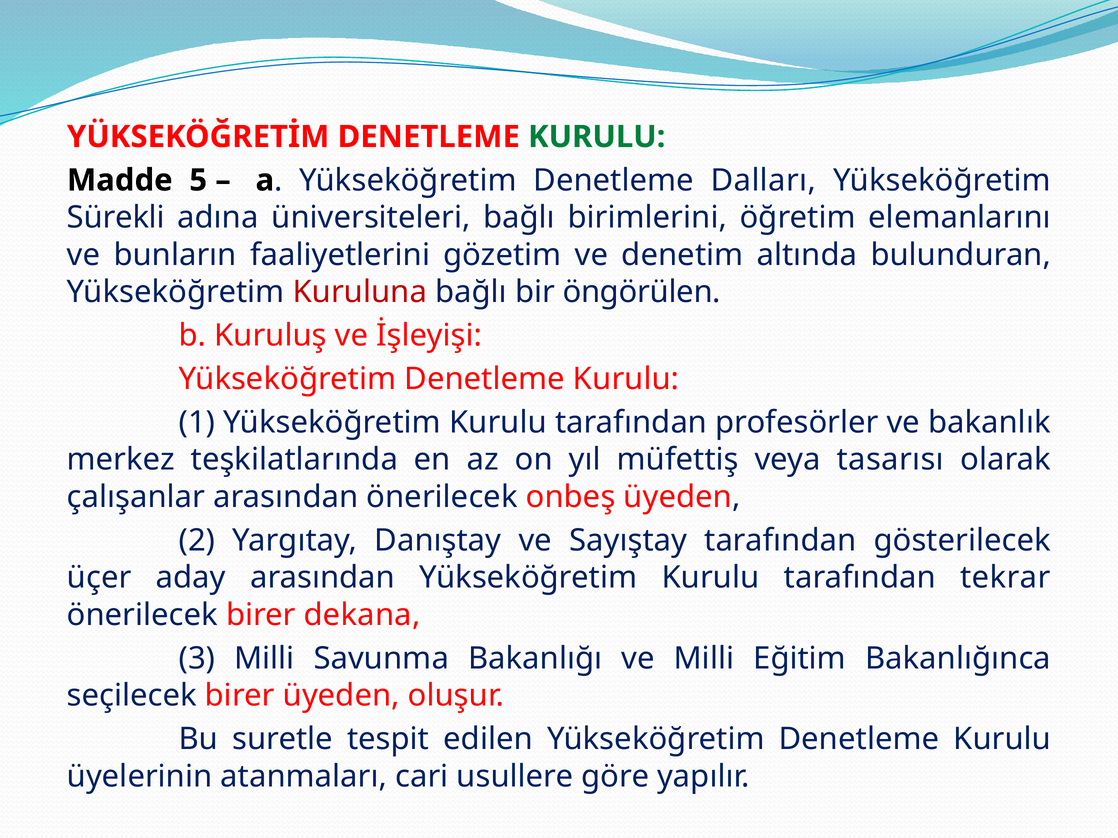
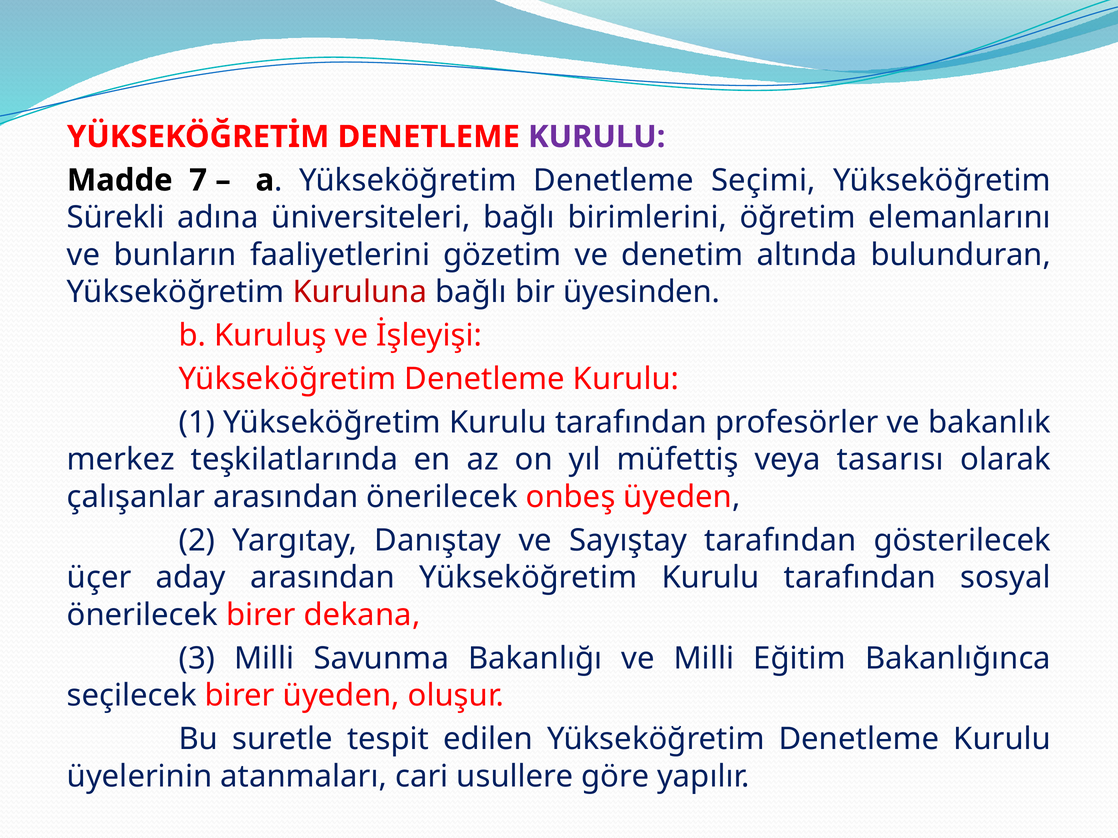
KURULU colour: green -> purple (597, 137)
5: 5 -> 7 (198, 180)
Dalları: Dalları -> Seçimi (763, 180)
öngörülen: öngörülen -> üyesinden (642, 292)
tekrar: tekrar -> sosyal (1006, 578)
